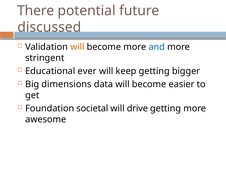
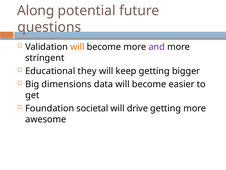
There: There -> Along (36, 11)
discussed: discussed -> questions (49, 27)
and colour: blue -> purple (157, 47)
ever: ever -> they (87, 71)
